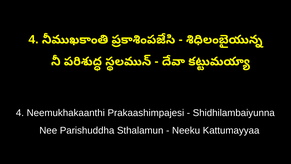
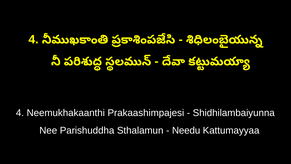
Neeku: Neeku -> Needu (186, 130)
